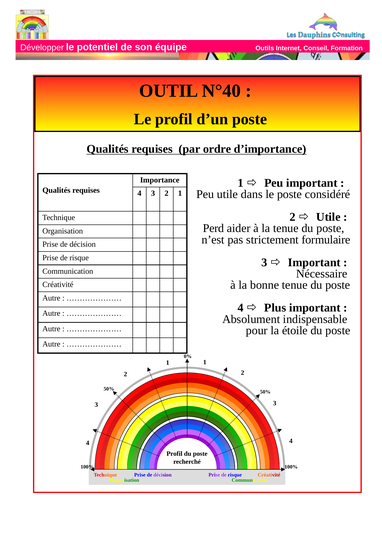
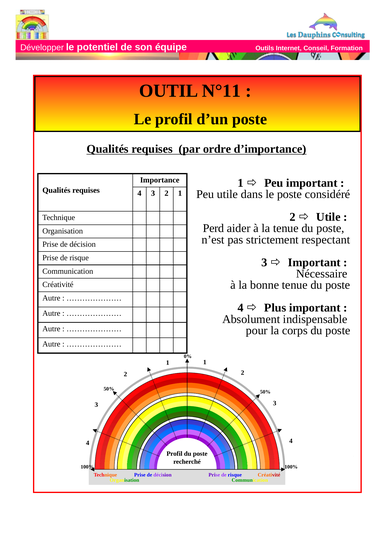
N°40: N°40 -> N°11 (221, 91)
formulaire: formulaire -> respectant (326, 240)
étoile: étoile -> corps (295, 331)
